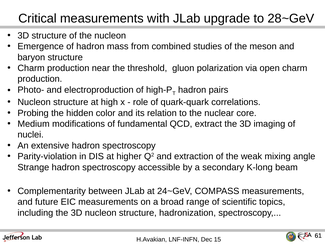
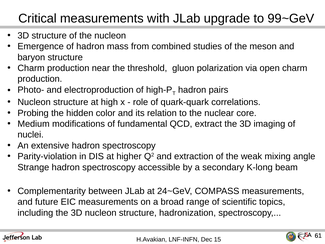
28~GeV: 28~GeV -> 99~GeV (291, 18)
